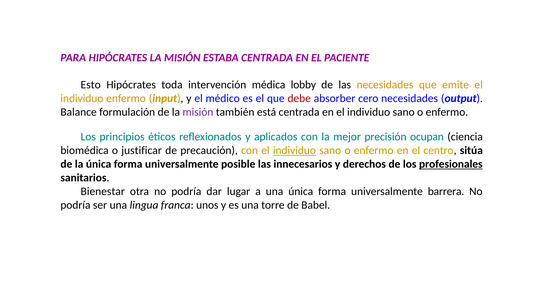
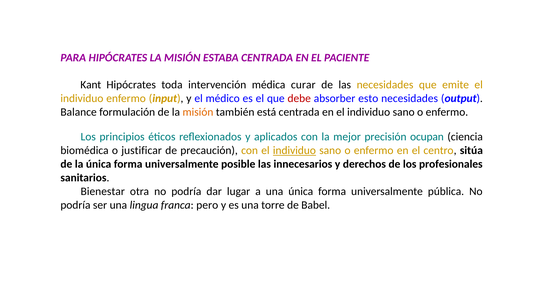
Esto: Esto -> Kant (91, 85)
lobby: lobby -> curar (303, 85)
cero: cero -> esto (368, 99)
misión colour: purple -> orange (198, 112)
profesionales underline: present -> none (451, 164)
barrera: barrera -> pública (446, 191)
unos: unos -> pero (207, 205)
